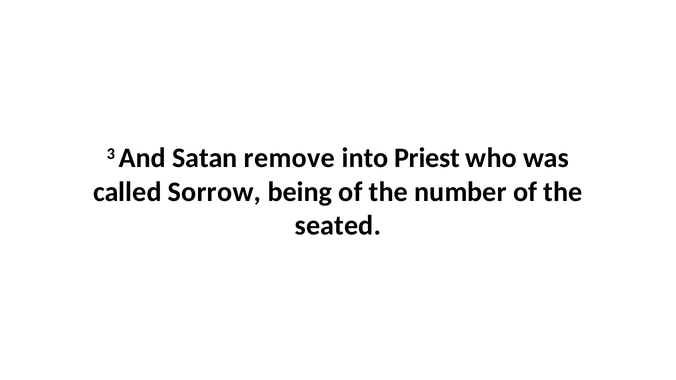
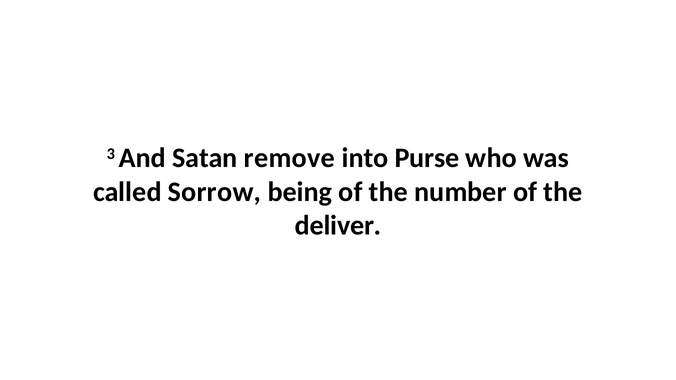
Priest: Priest -> Purse (427, 158)
seated: seated -> deliver (338, 226)
